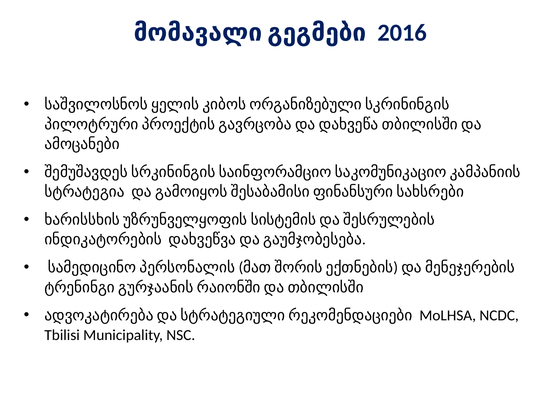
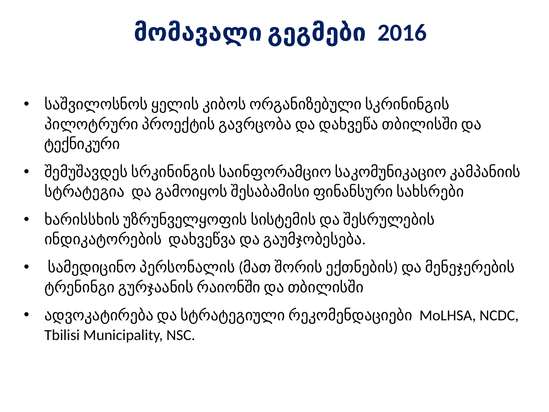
ამოცანები: ამოცანები -> ტექნიკური (82, 144)
